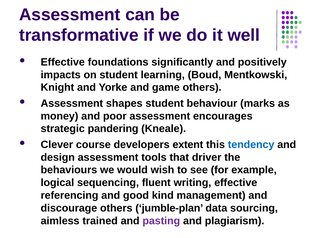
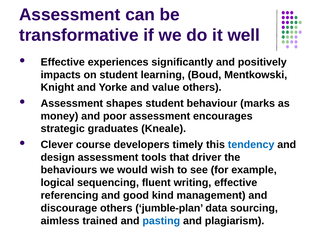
foundations: foundations -> experiences (118, 62)
game: game -> value (166, 88)
pandering: pandering -> graduates (113, 129)
extent: extent -> timely (188, 145)
pasting colour: purple -> blue (161, 221)
